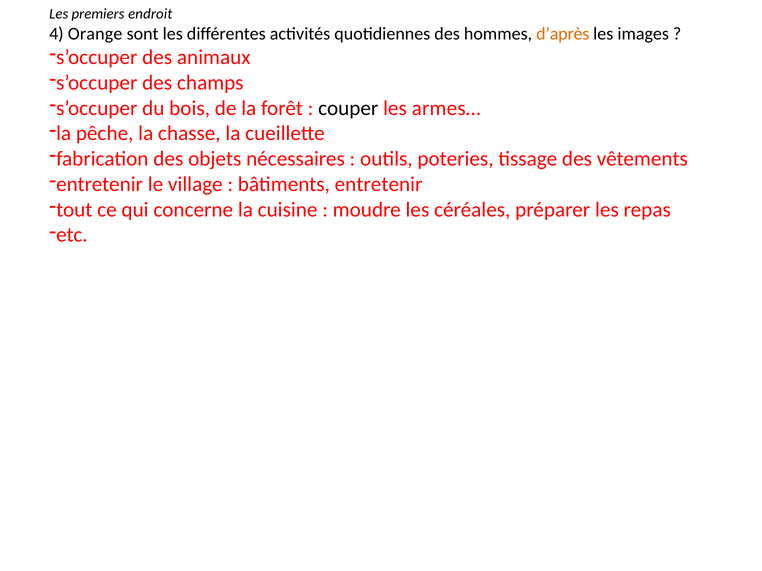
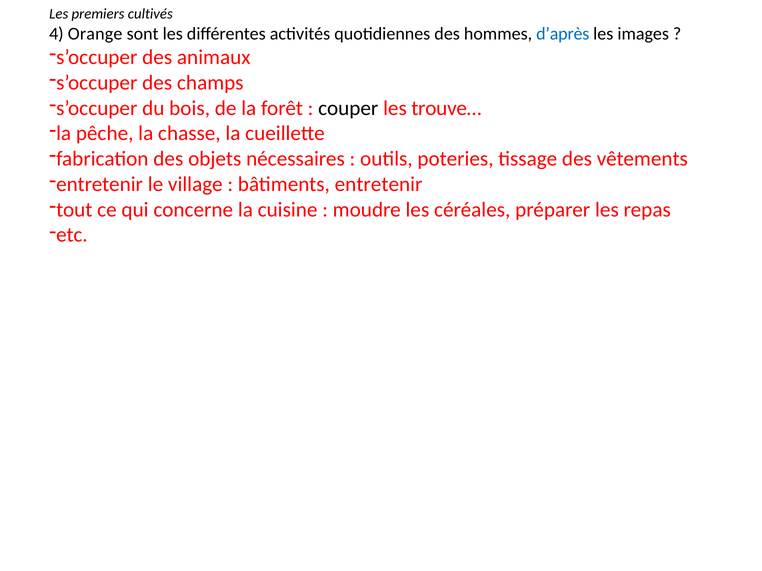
endroit: endroit -> cultivés (150, 14)
d’après colour: orange -> blue (563, 34)
armes…: armes… -> trouve… (446, 108)
